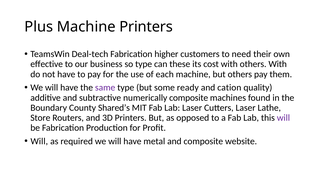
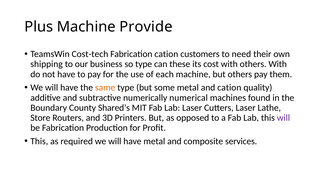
Machine Printers: Printers -> Provide (146, 27)
Deal-tech: Deal-tech -> Cost-tech (90, 54)
Fabrication higher: higher -> cation (166, 54)
effective: effective -> shipping (47, 64)
same colour: purple -> orange (105, 88)
some ready: ready -> metal (188, 88)
numerically composite: composite -> numerical (189, 98)
Will: Will -> This (39, 141)
website: website -> services (241, 141)
